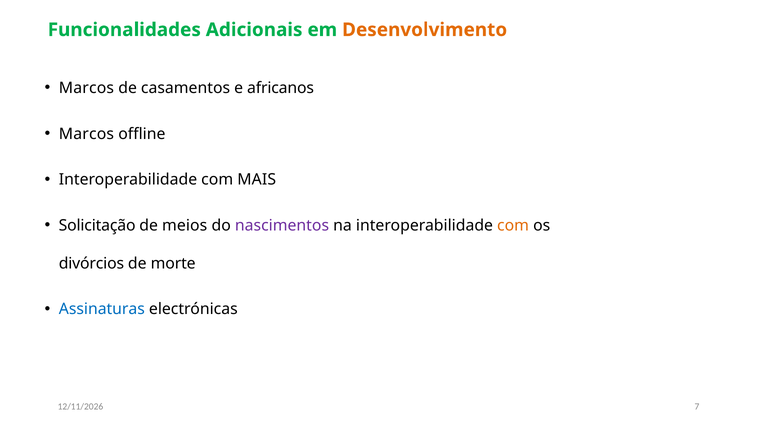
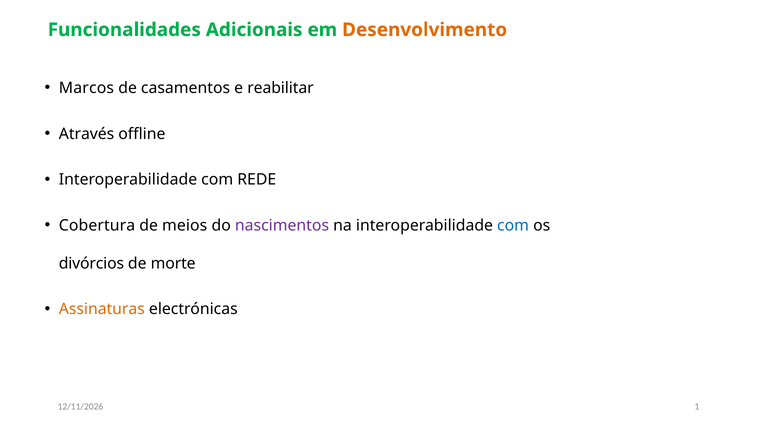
africanos: africanos -> reabilitar (280, 88)
Marcos: Marcos -> Através (87, 134)
MAIS: MAIS -> REDE (257, 180)
Solicitação: Solicitação -> Cobertura (97, 225)
com colour: orange -> blue (513, 225)
Assinaturas colour: blue -> orange (102, 309)
7: 7 -> 1 (697, 407)
